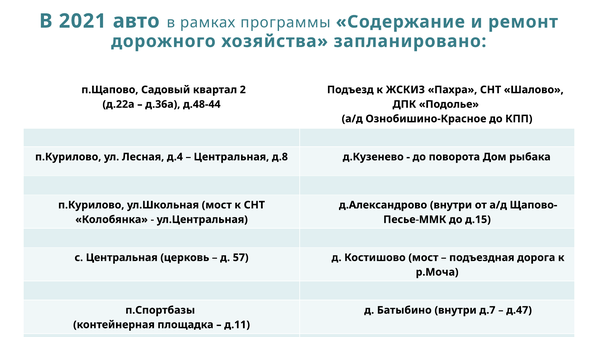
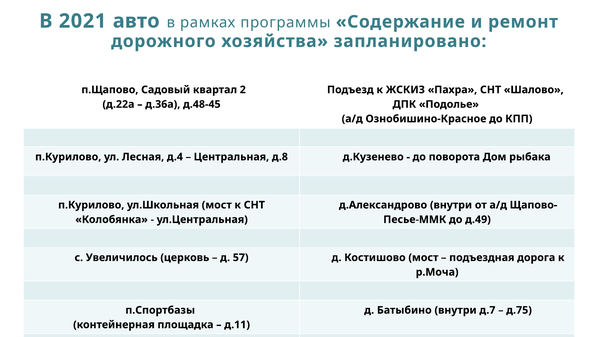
д.48-44: д.48-44 -> д.48-45 (202, 104)
д.15: д.15 -> д.49 (478, 219)
с Центральная: Центральная -> Увеличилось (122, 257)
д.47: д.47 -> д.75 (519, 310)
